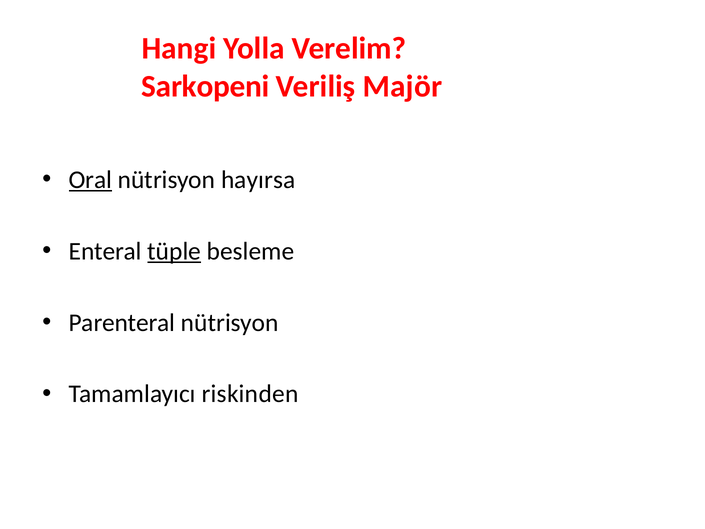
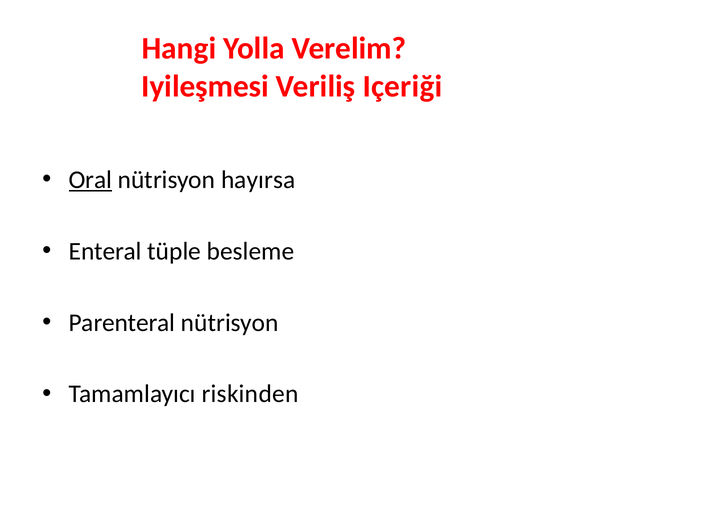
Sarkopeni: Sarkopeni -> Iyileşmesi (205, 86)
Majör: Majör -> Içeriği (403, 86)
tüple underline: present -> none (174, 251)
